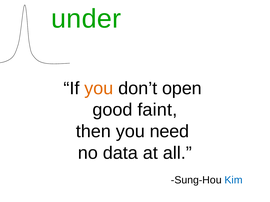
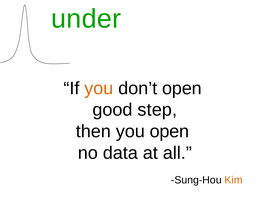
faint: faint -> step (157, 110)
you need: need -> open (169, 132)
Kim colour: blue -> orange (234, 180)
